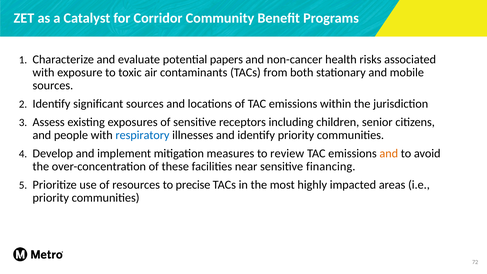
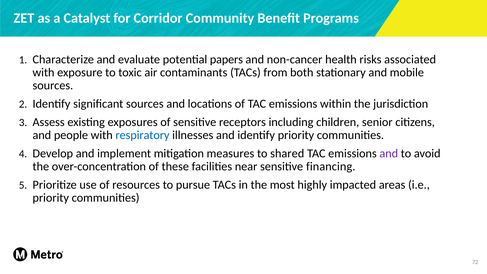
review: review -> shared (287, 153)
and colour: orange -> purple (389, 153)
precise: precise -> pursue (193, 185)
